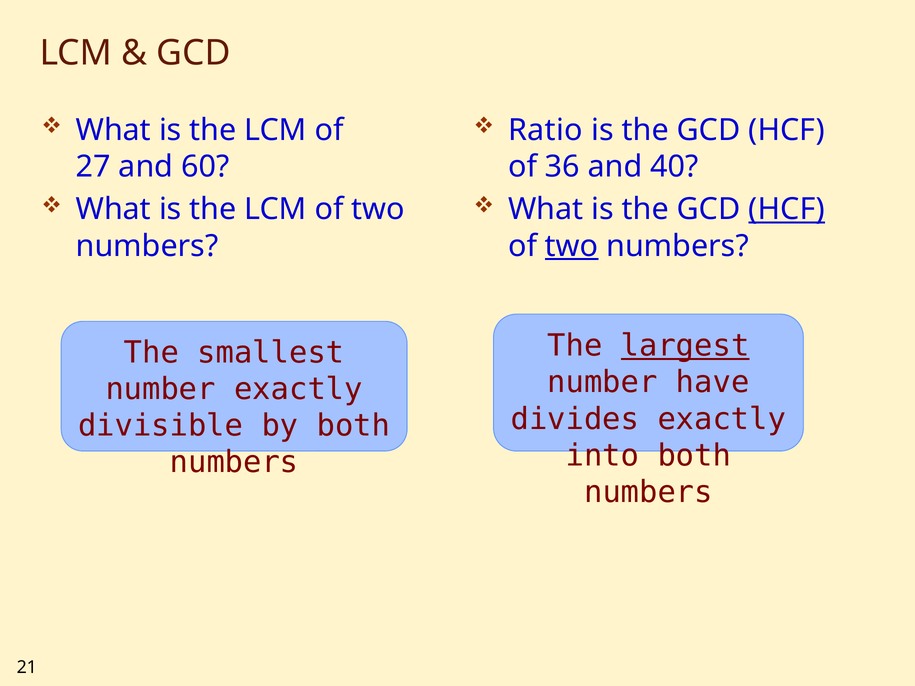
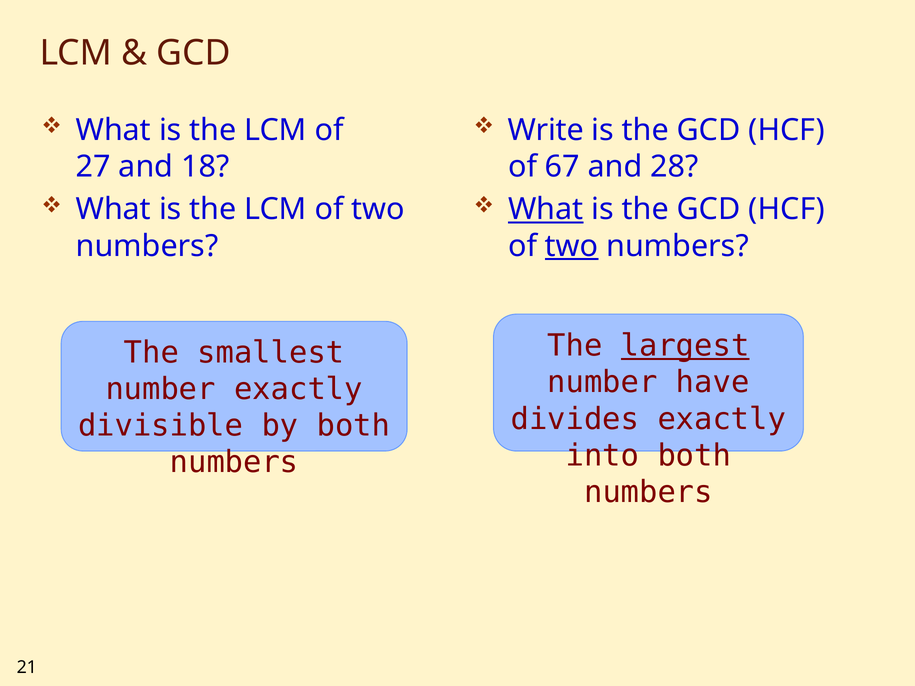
Ratio: Ratio -> Write (546, 130)
60: 60 -> 18 (205, 167)
36: 36 -> 67 (562, 167)
40: 40 -> 28 (674, 167)
What underline: none -> present (546, 209)
HCF underline: present -> none (787, 209)
